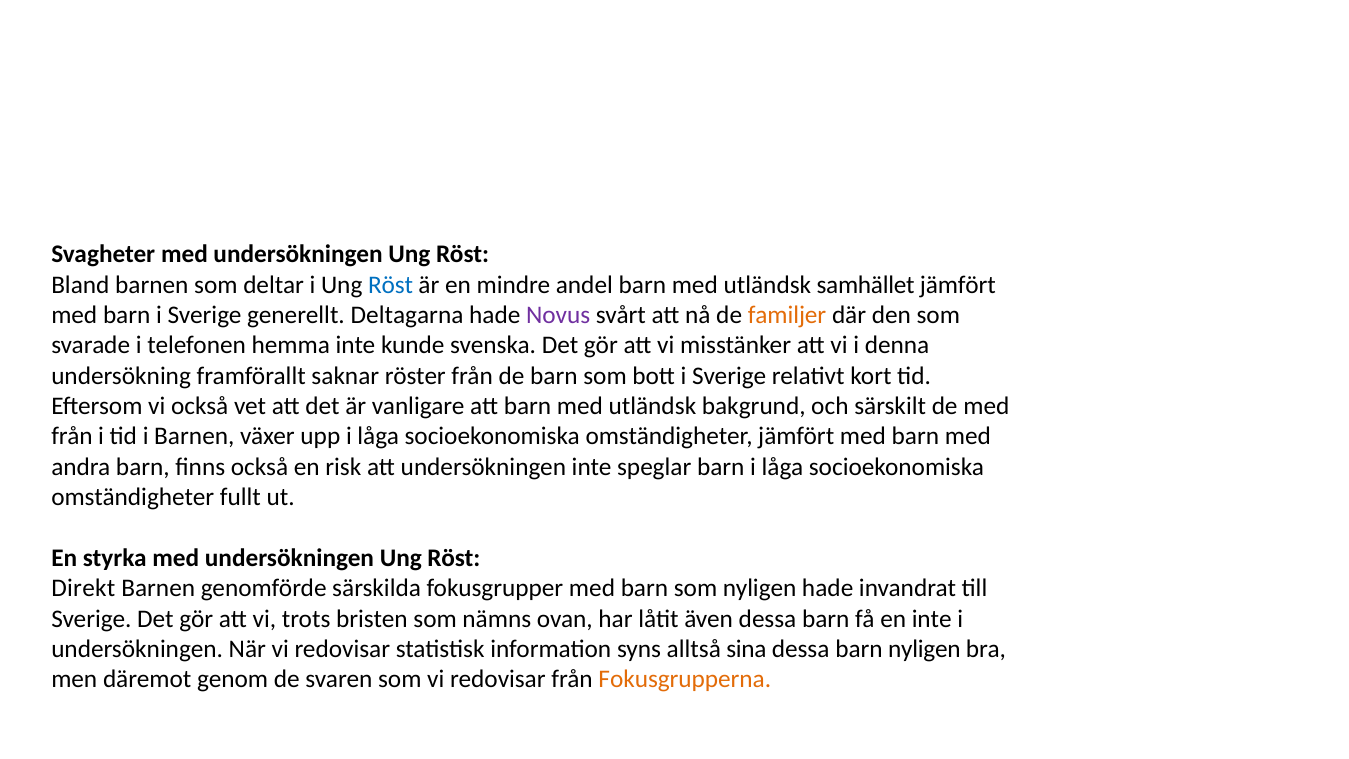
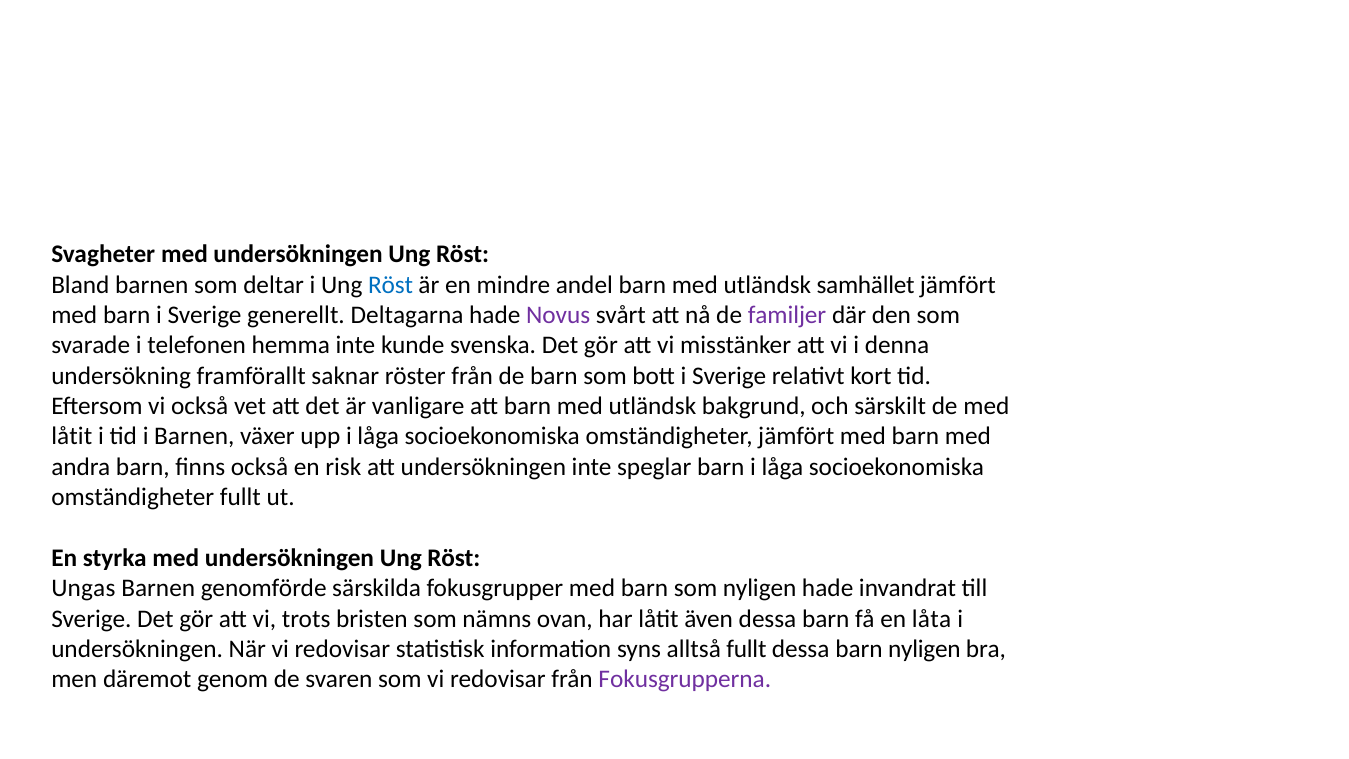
familjer colour: orange -> purple (787, 315)
från: från -> låtit (72, 436)
Direkt: Direkt -> Ungas (83, 588)
en inte: inte -> låta (932, 619)
alltså sina: sina -> fullt (746, 649)
Fokusgrupperna colour: orange -> purple (685, 679)
